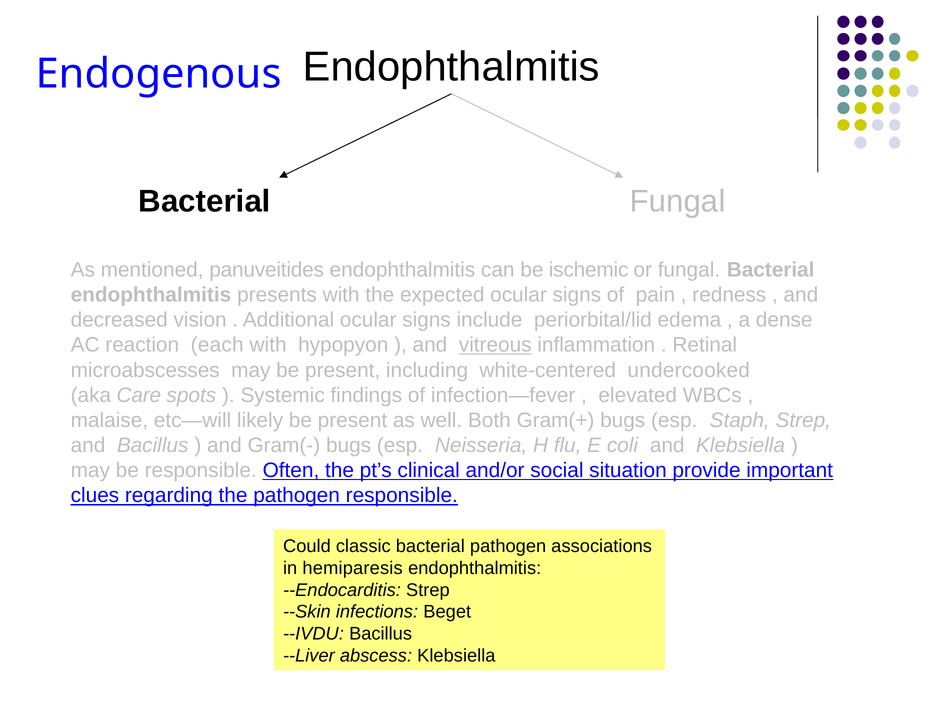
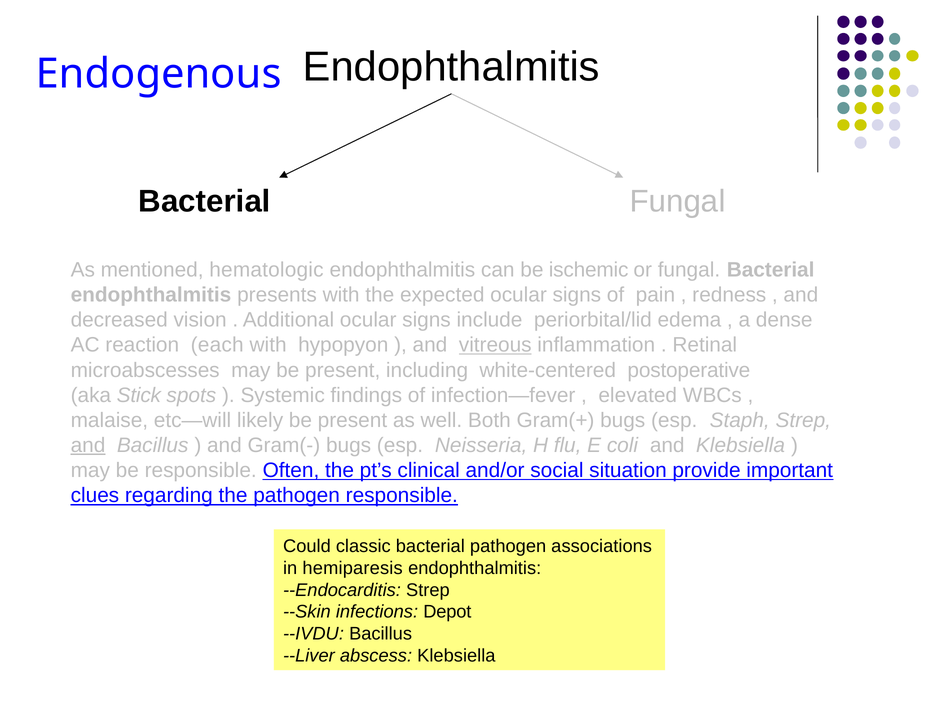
panuveitides: panuveitides -> hematologic (266, 270)
undercooked: undercooked -> postoperative (689, 370)
Care: Care -> Stick (139, 395)
and underline: none -> present (88, 445)
Beget: Beget -> Depot (447, 611)
